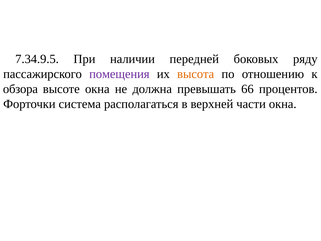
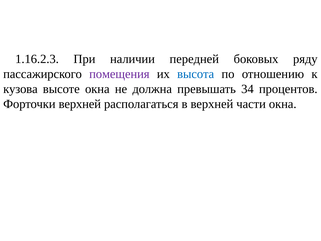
7.34.9.5: 7.34.9.5 -> 1.16.2.3 (37, 59)
высота colour: orange -> blue (196, 74)
обзора: обзора -> кузова (20, 89)
66: 66 -> 34 (247, 89)
Форточки система: система -> верхней (80, 104)
